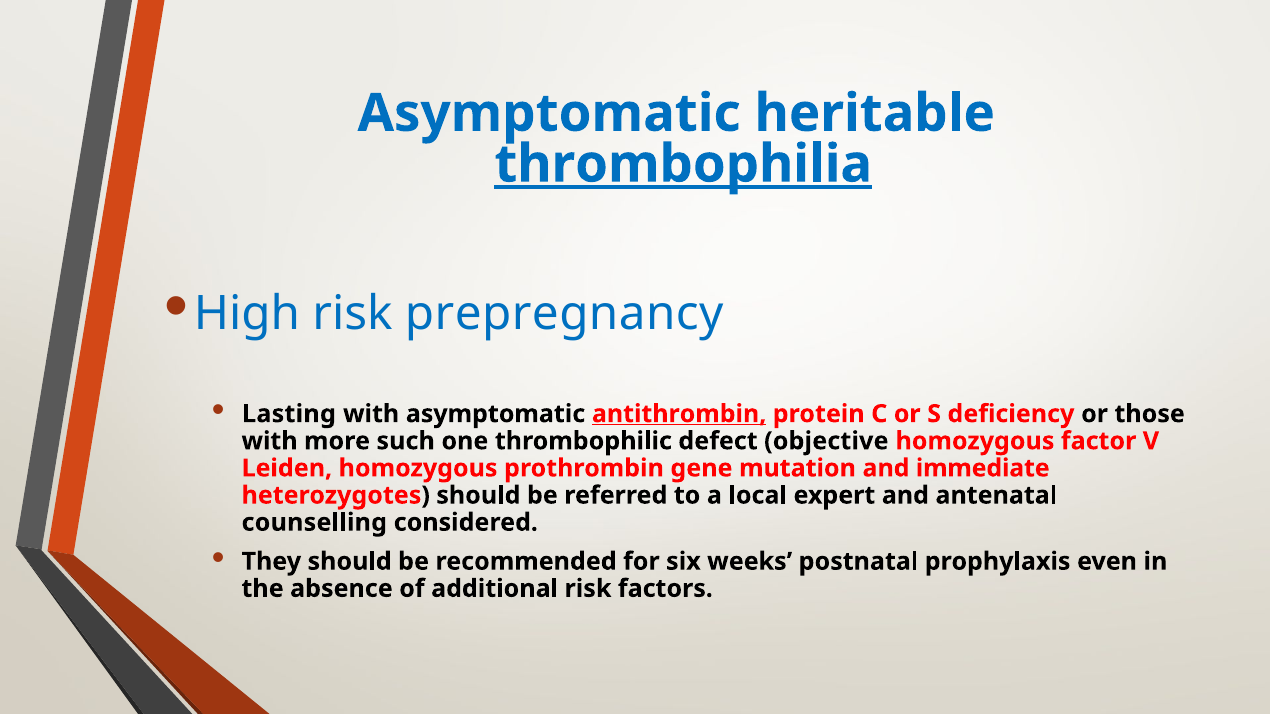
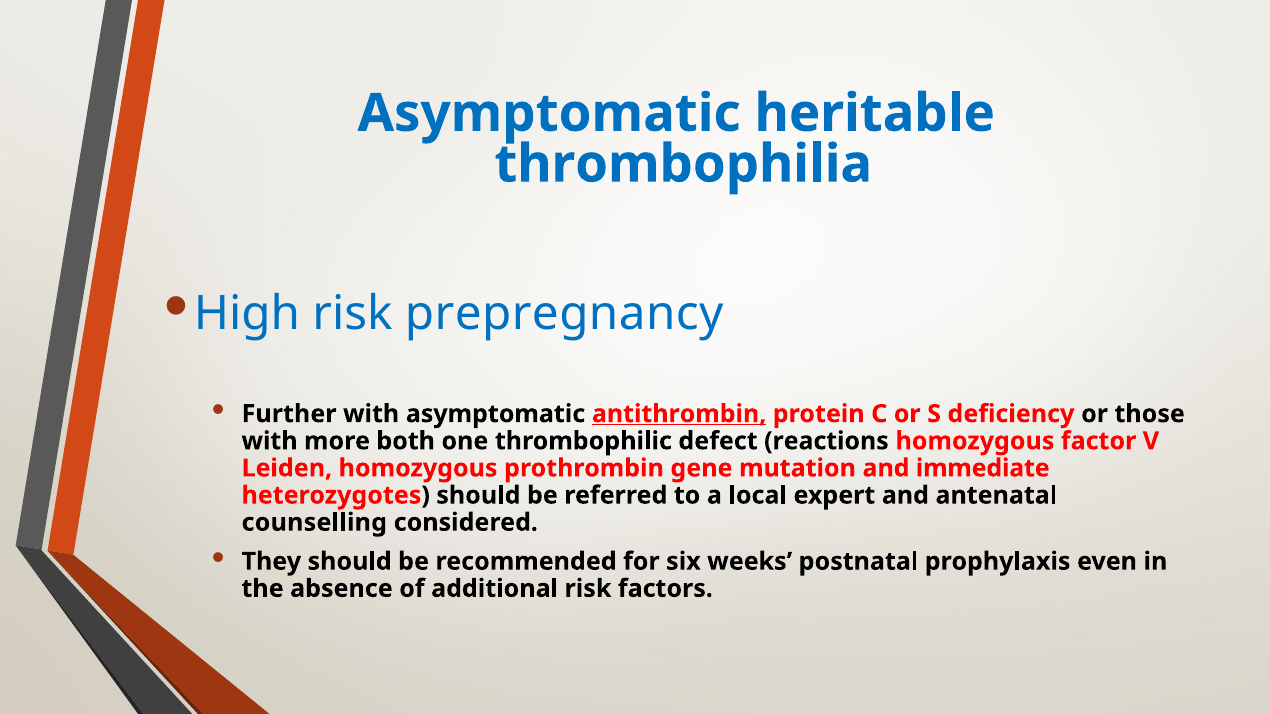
thrombophilia underline: present -> none (683, 164)
Lasting: Lasting -> Further (289, 414)
such: such -> both (406, 441)
objective: objective -> reactions (826, 441)
